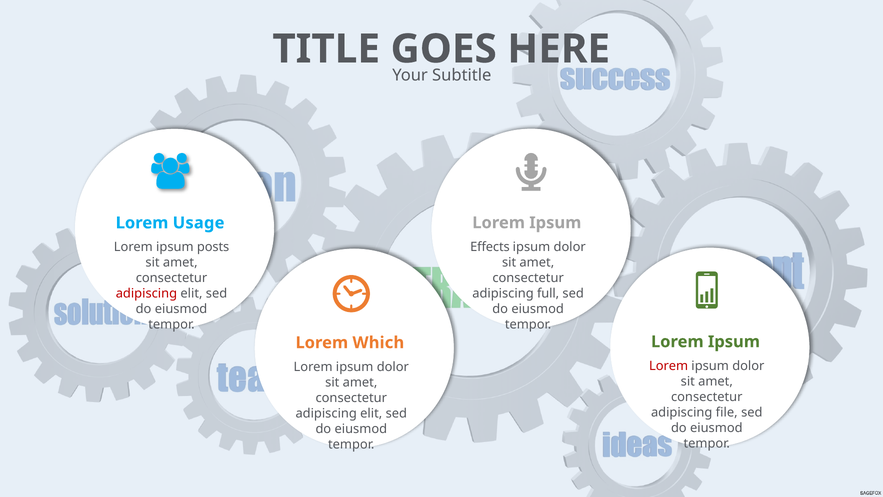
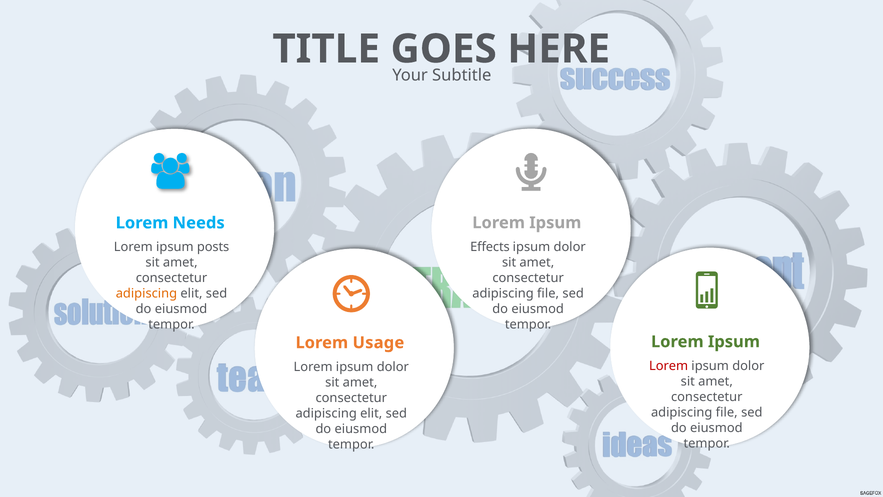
Usage: Usage -> Needs (199, 223)
full: full -> file (548, 293)
adipiscing colour: red -> orange (146, 293)
Which: Which -> Usage (378, 343)
